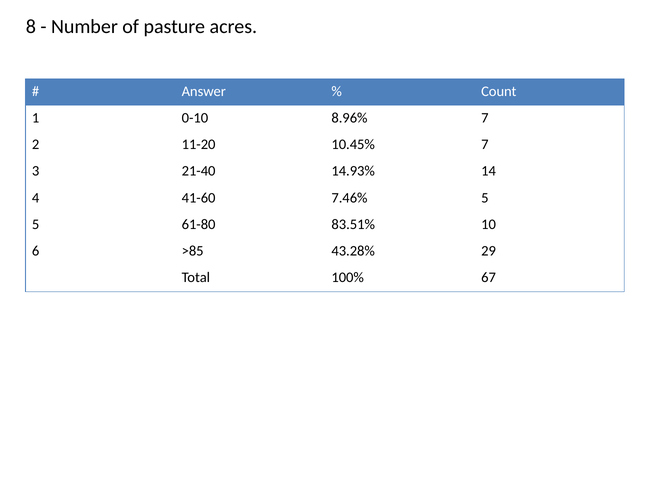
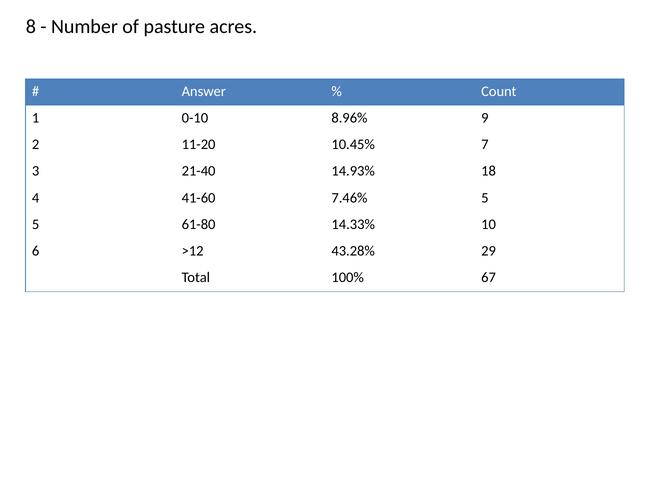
8.96% 7: 7 -> 9 (485, 118)
14: 14 -> 18 (489, 171)
83.51%: 83.51% -> 14.33% (353, 224)
>85: >85 -> >12 (193, 251)
